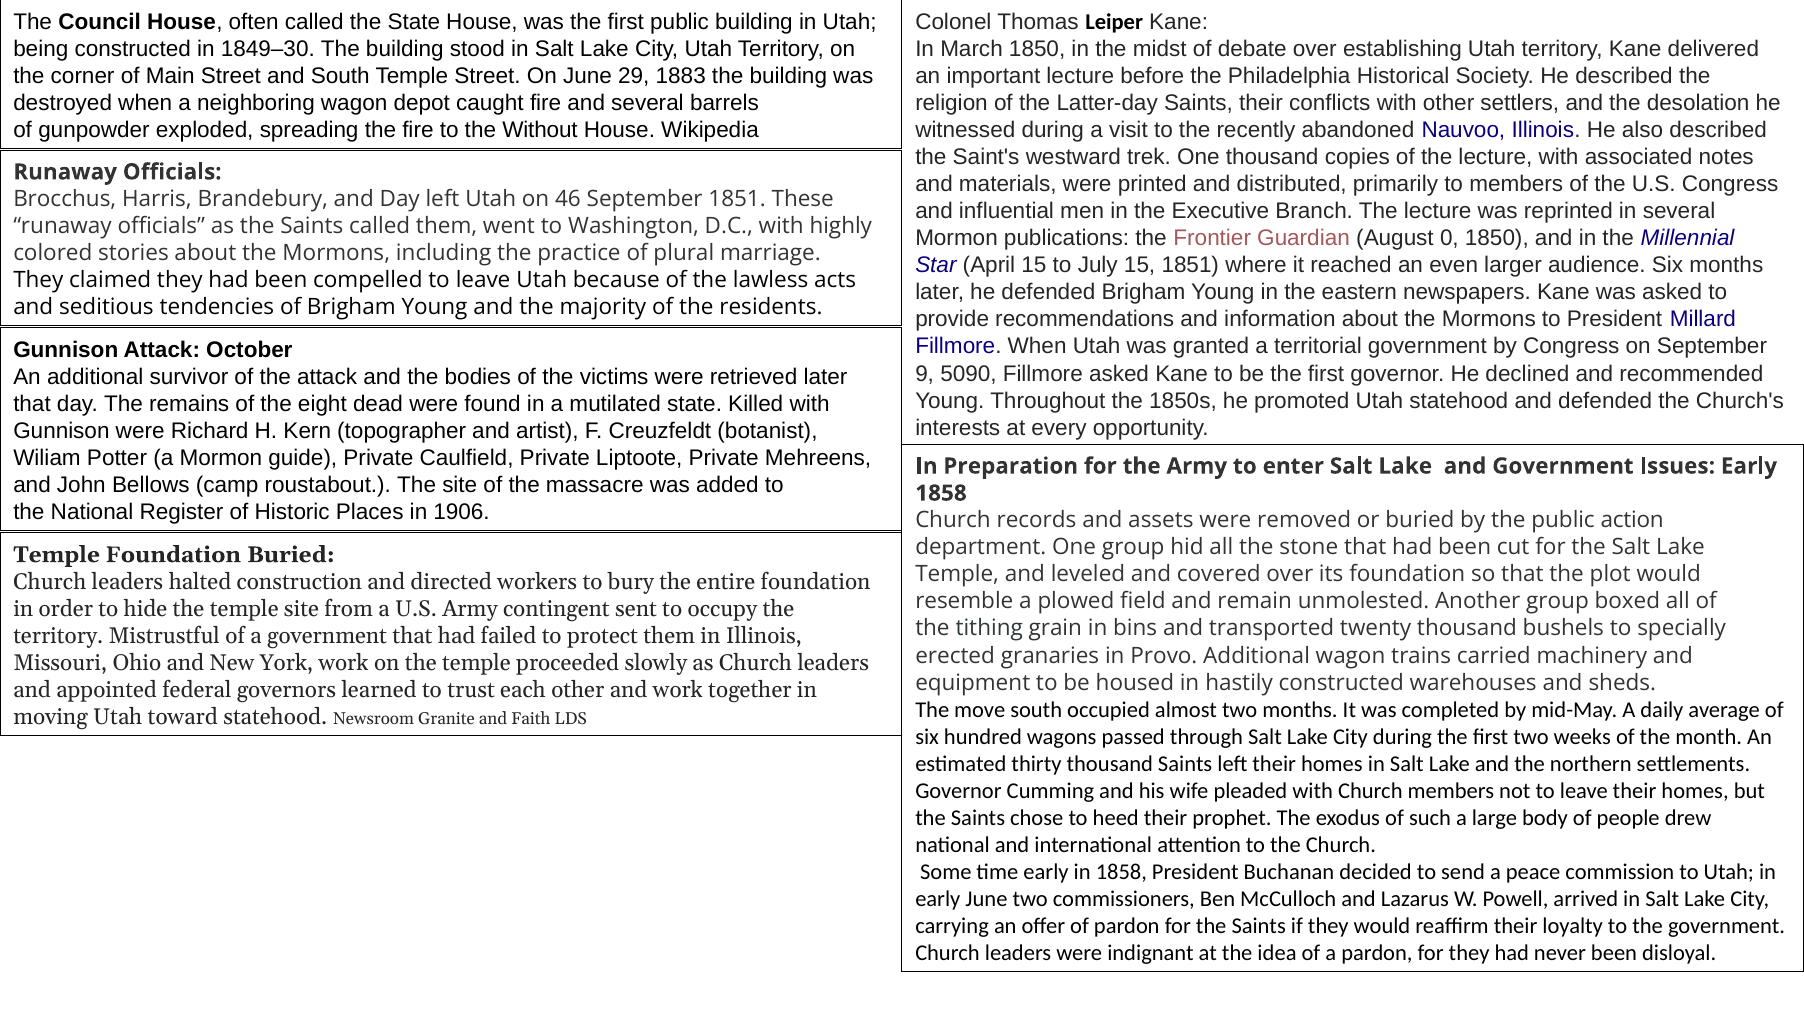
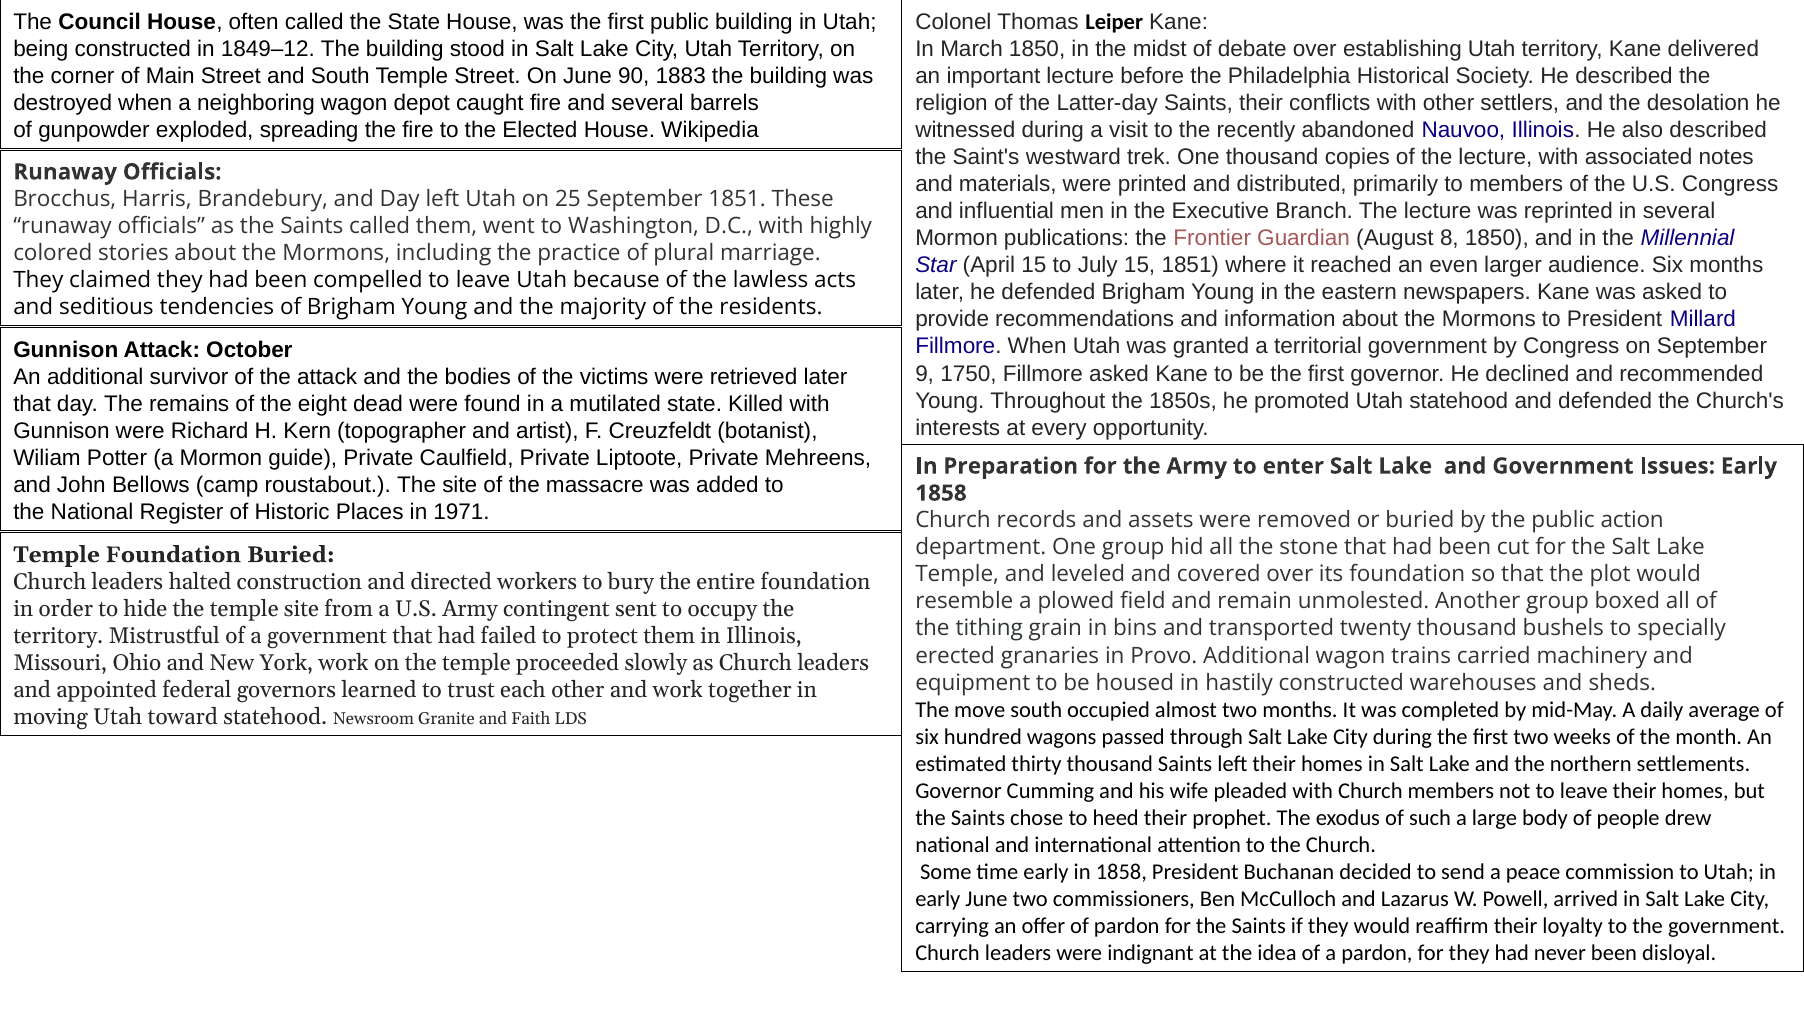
1849–30: 1849–30 -> 1849–12 (268, 49)
29: 29 -> 90 (634, 76)
Without: Without -> Elected (540, 130)
46: 46 -> 25 (568, 199)
0: 0 -> 8 (1449, 238)
5090: 5090 -> 1750 (968, 373)
1906: 1906 -> 1971 (462, 512)
